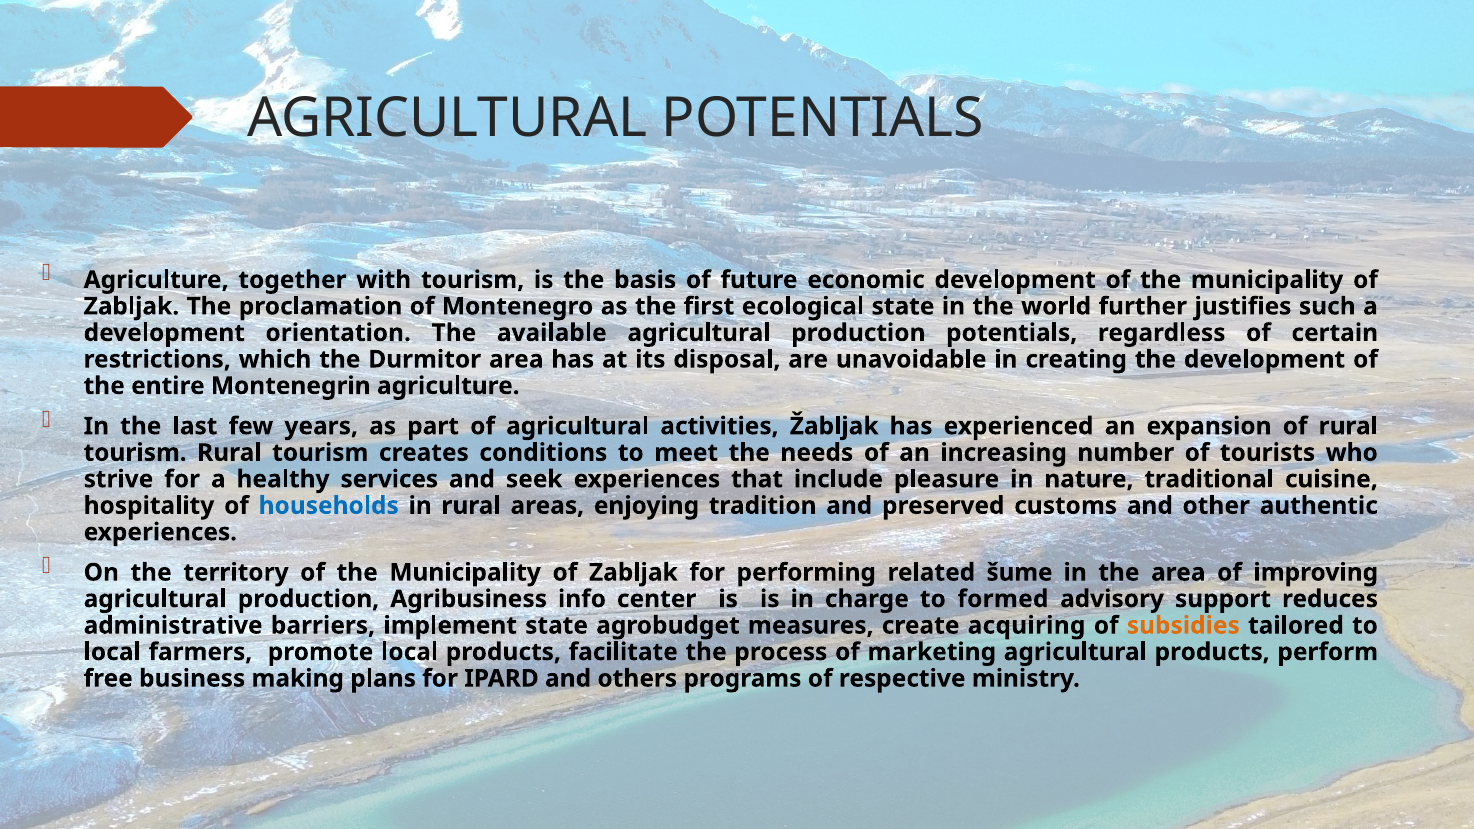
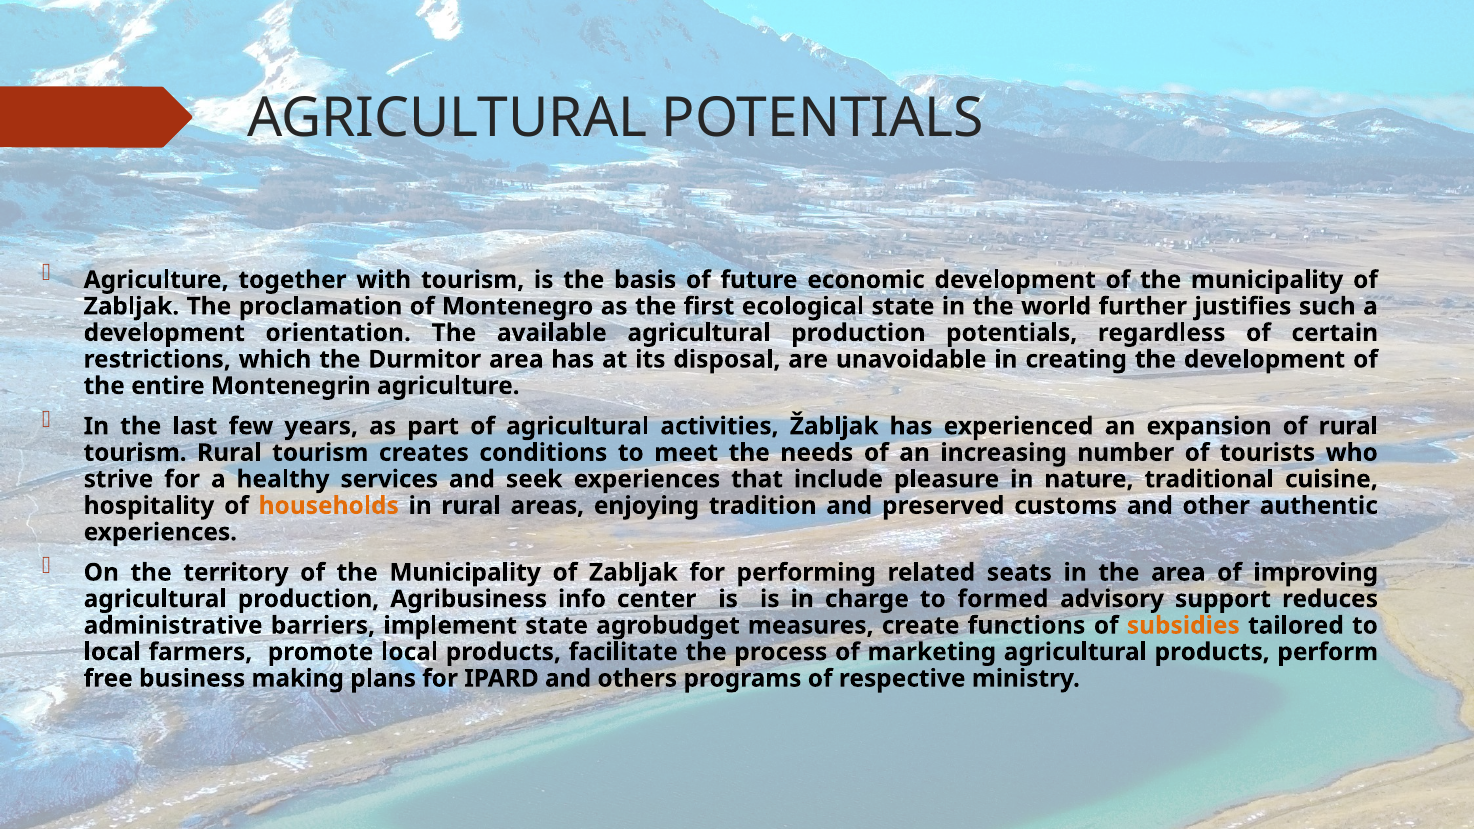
households colour: blue -> orange (329, 506)
šume: šume -> seats (1019, 573)
acquiring: acquiring -> functions (1027, 626)
